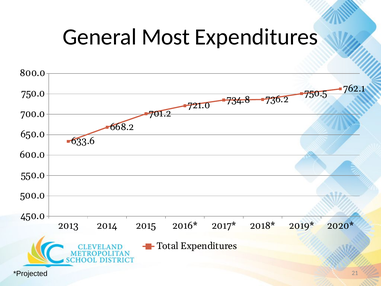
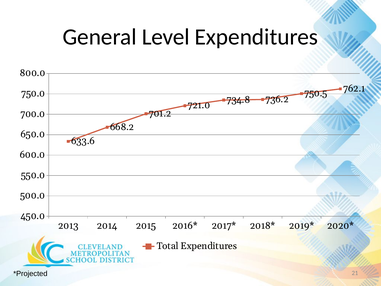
Most: Most -> Level (166, 37)
